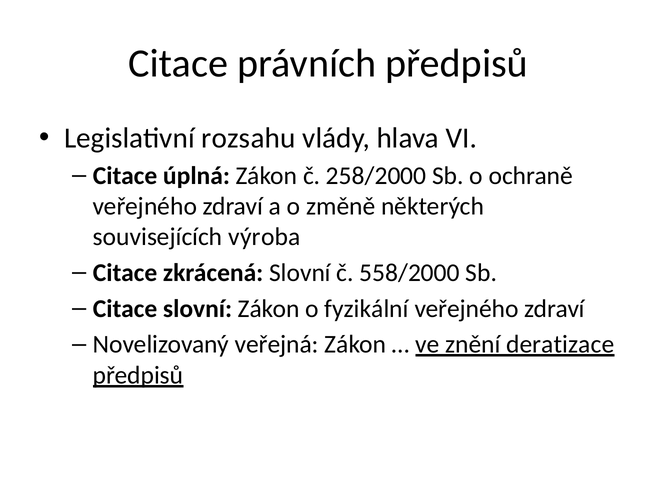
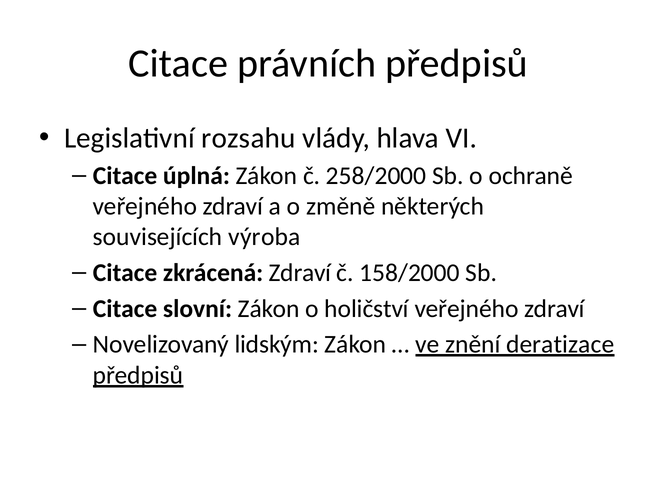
zkrácená Slovní: Slovní -> Zdraví (300, 273)
558/2000: 558/2000 -> 158/2000 (410, 273)
fyzikální: fyzikální -> holičství (367, 309)
veřejná: veřejná -> lidským (277, 344)
